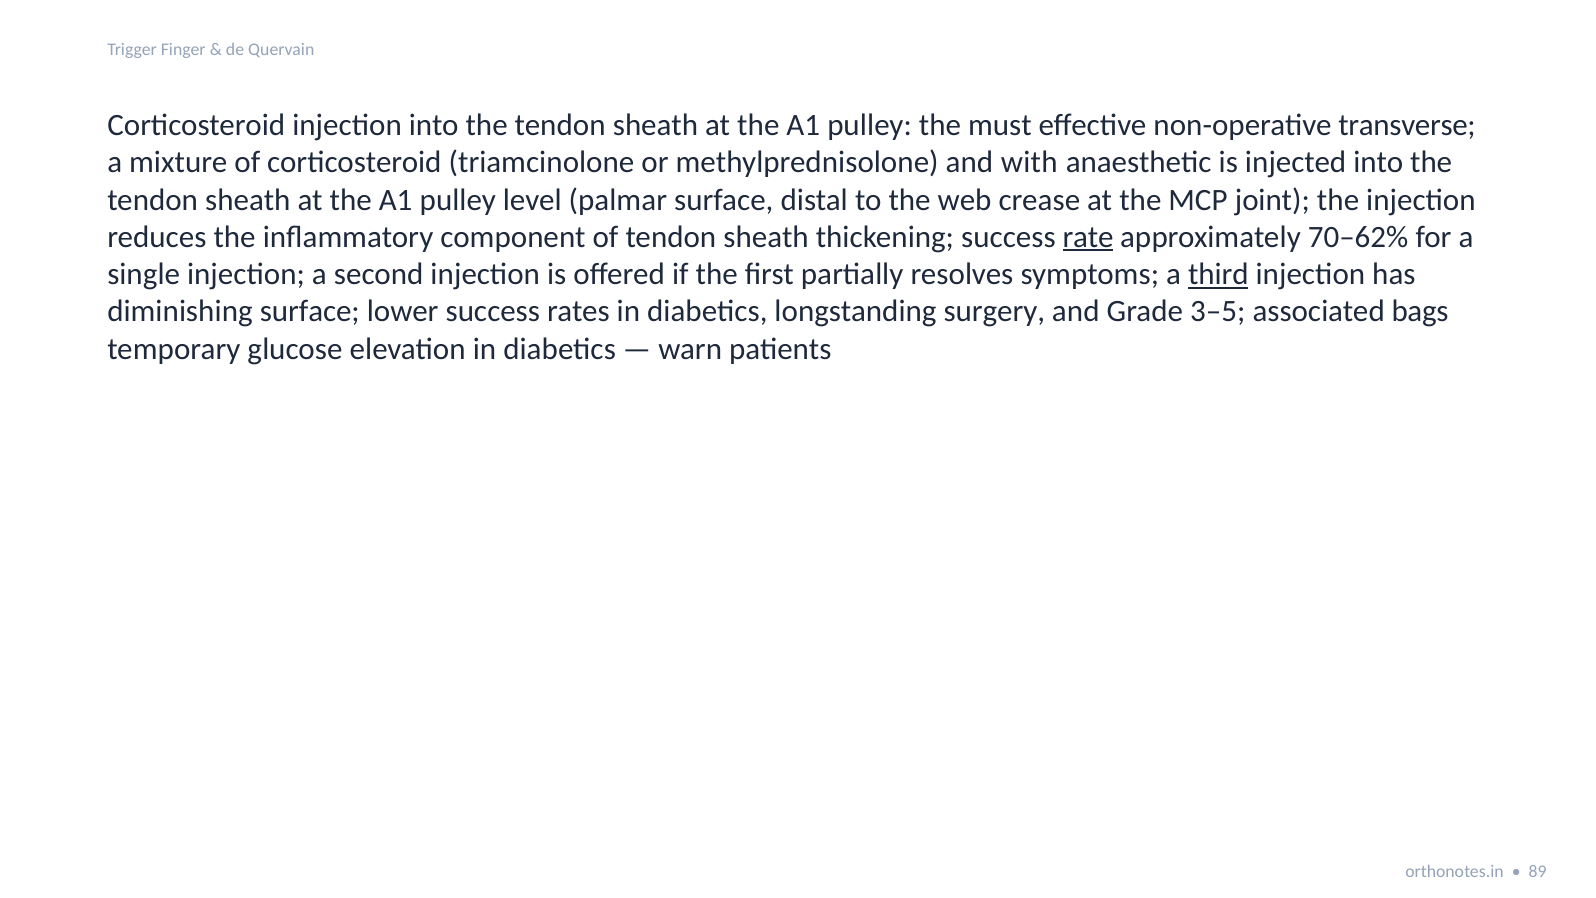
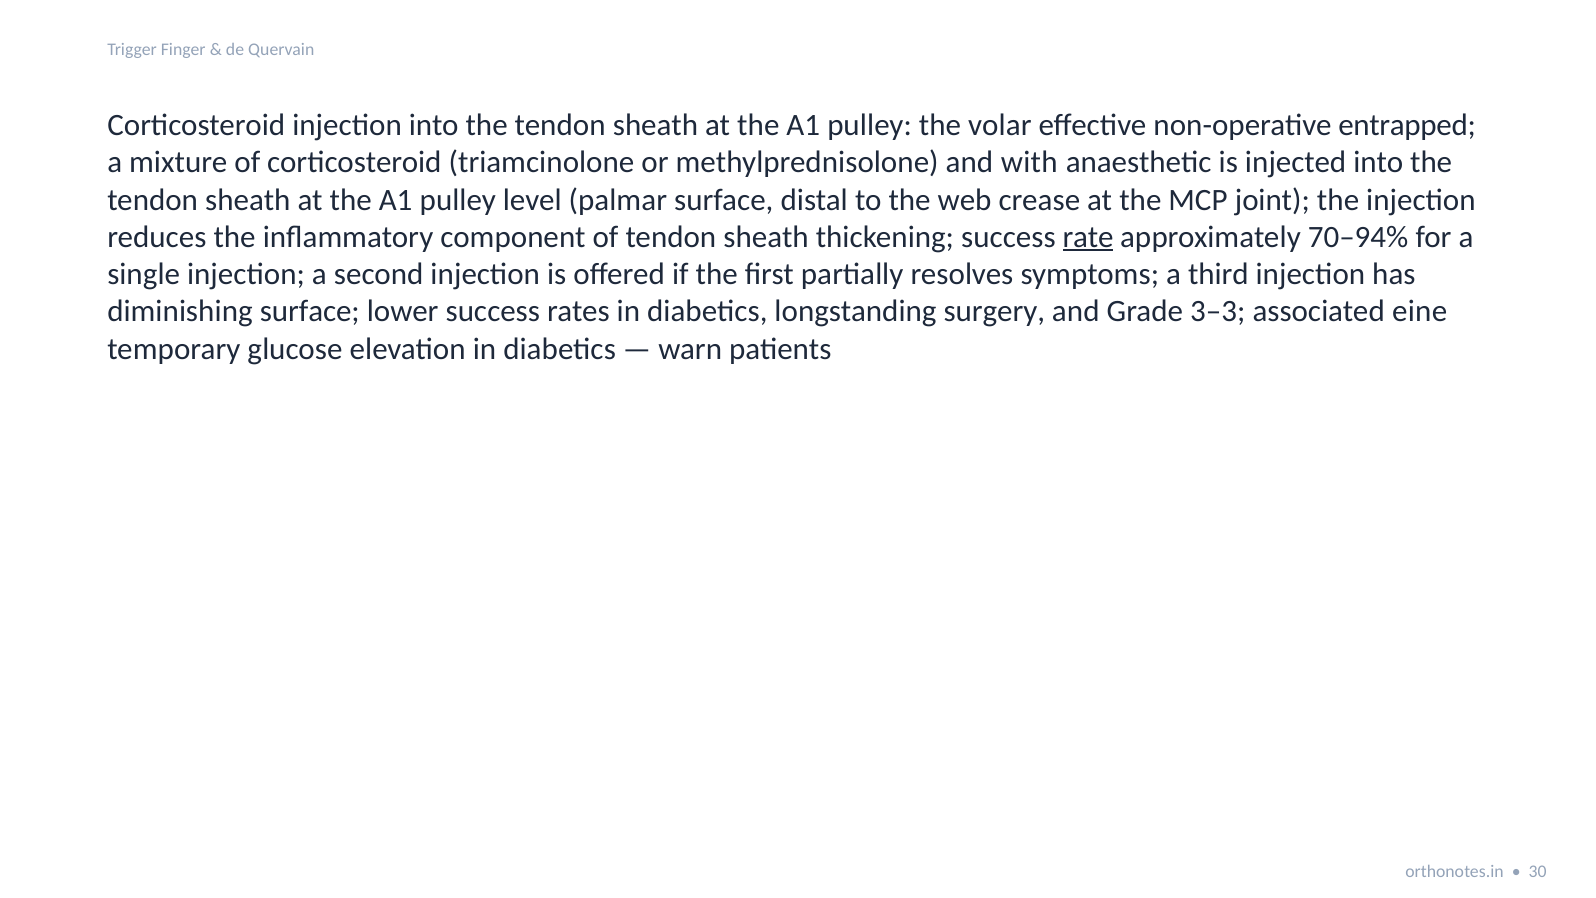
must: must -> volar (1000, 125)
transverse: transverse -> entrapped (1407, 125)
70–62%: 70–62% -> 70–94% (1358, 237)
third underline: present -> none (1218, 274)
3–5: 3–5 -> 3–3 (1218, 312)
bags: bags -> eine (1420, 312)
89: 89 -> 30 (1537, 871)
